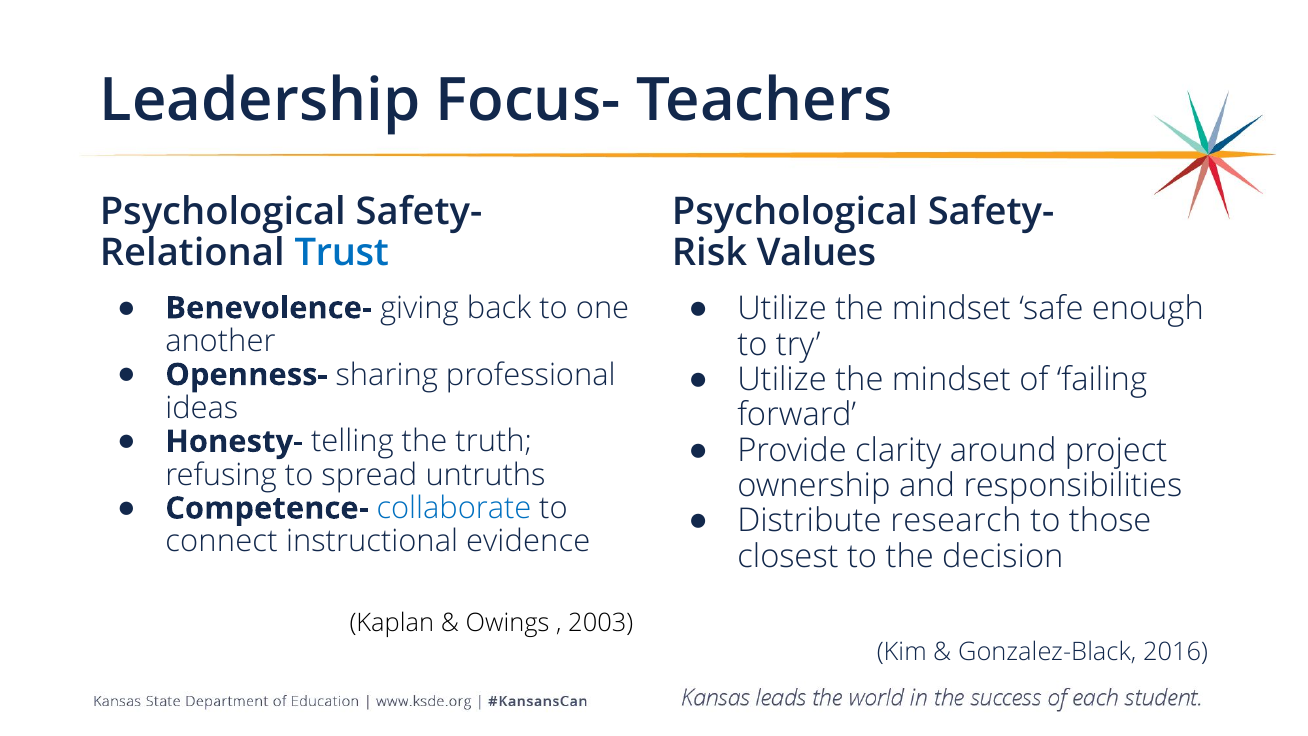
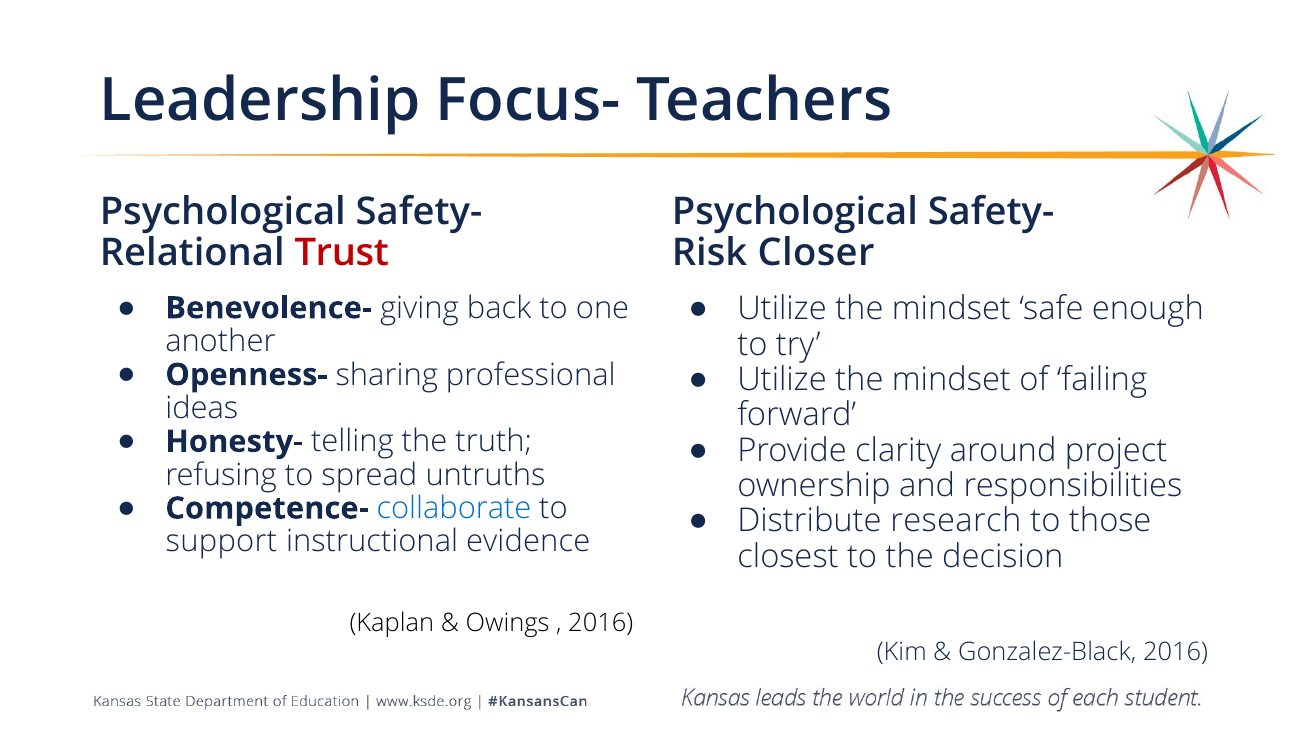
Trust colour: blue -> red (342, 253)
Values: Values -> Closer (816, 253)
connect: connect -> support (221, 542)
2003: 2003 -> 2016 (601, 623)
